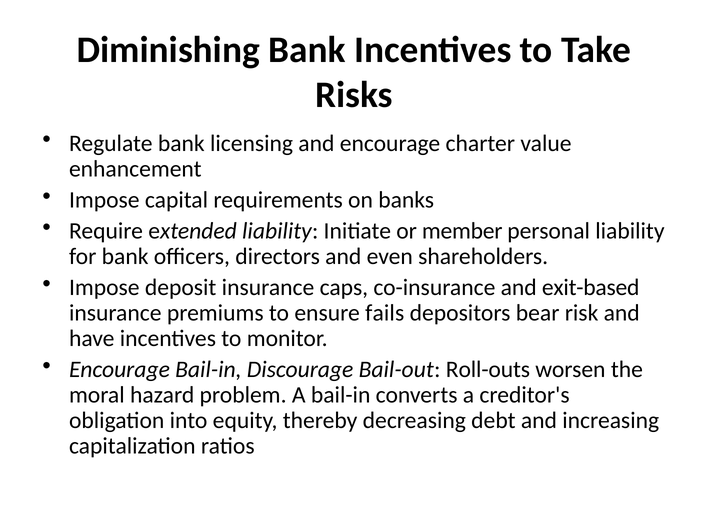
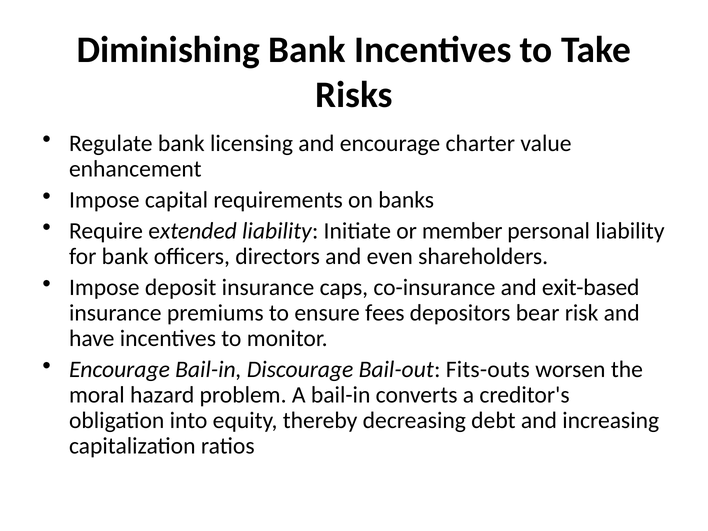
fails: fails -> fees (385, 313)
Roll-outs: Roll-outs -> Fits-outs (488, 370)
